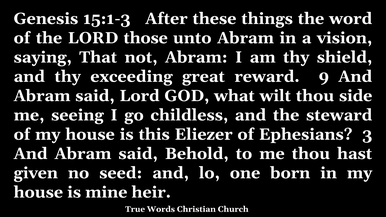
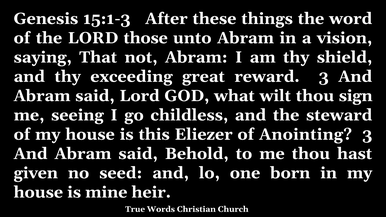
reward 9: 9 -> 3 (324, 77)
side: side -> sign (356, 96)
Ephesians: Ephesians -> Anointing (306, 134)
